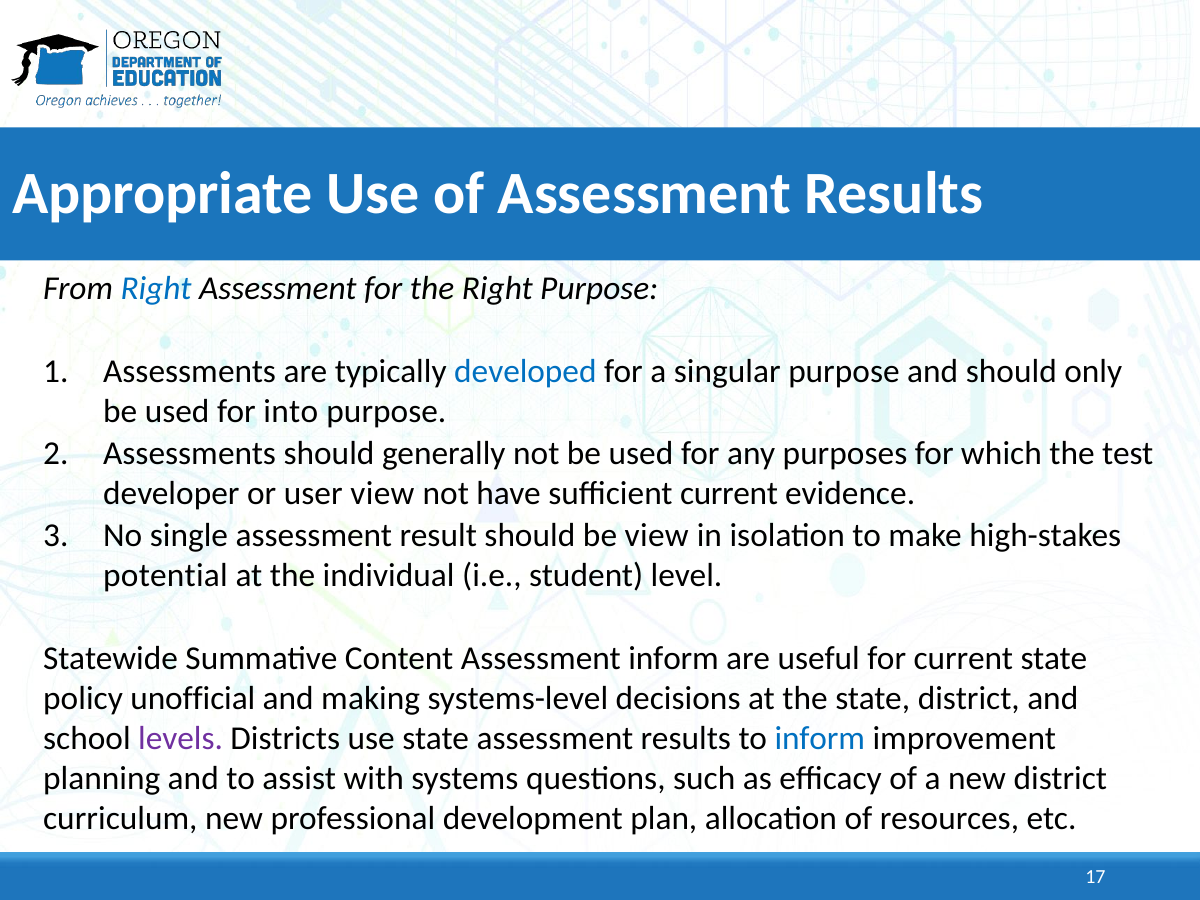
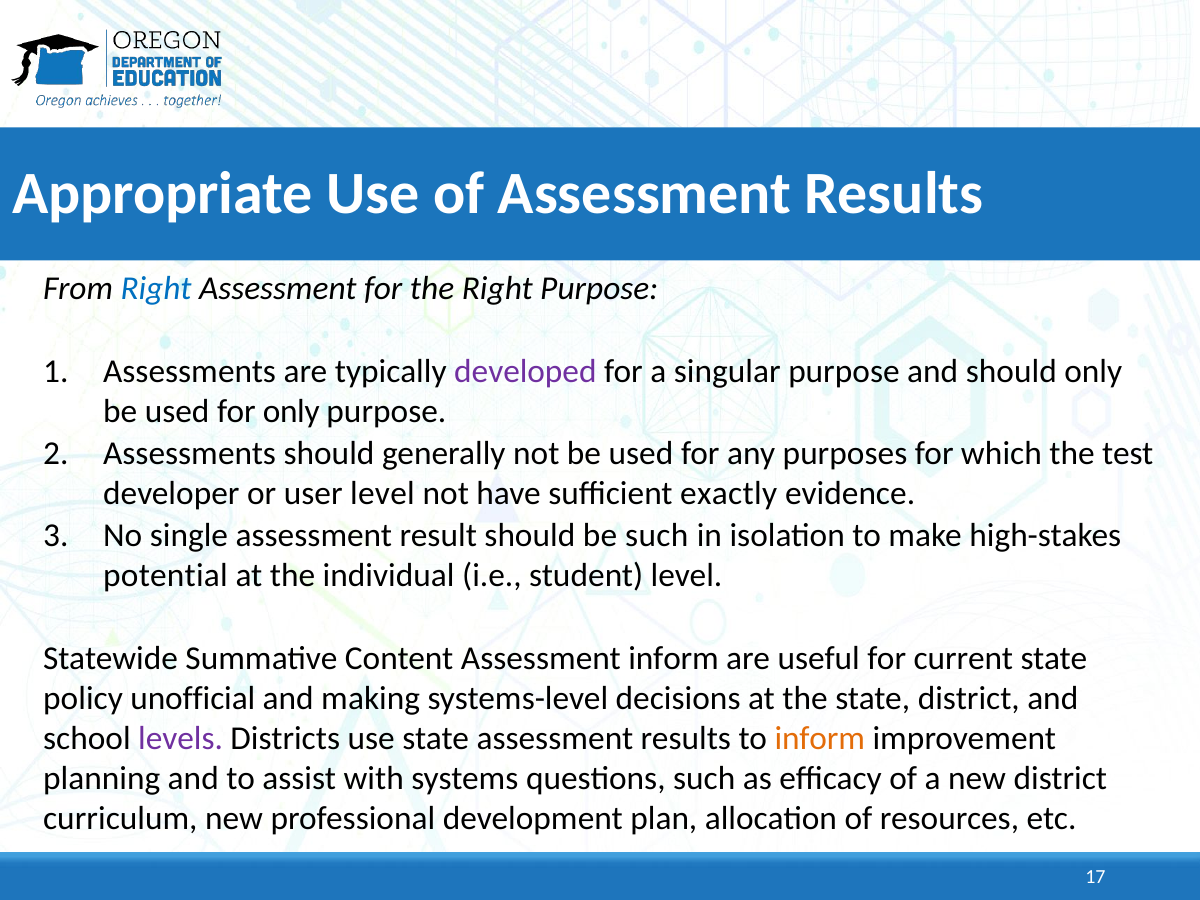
developed colour: blue -> purple (525, 372)
for into: into -> only (291, 412)
user view: view -> level (383, 494)
sufficient current: current -> exactly (729, 494)
be view: view -> such (657, 535)
inform colour: blue -> orange (820, 739)
